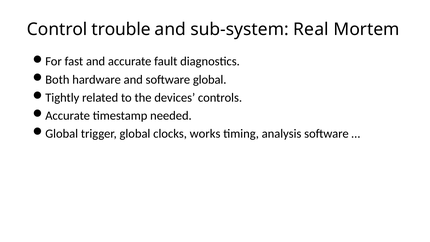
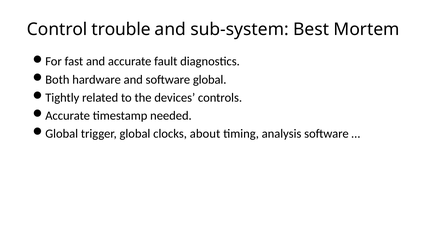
Real: Real -> Best (311, 29)
works: works -> about (205, 134)
